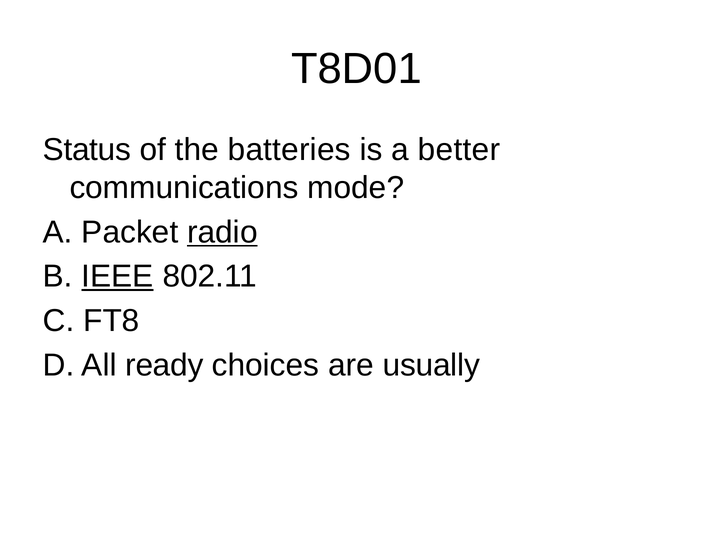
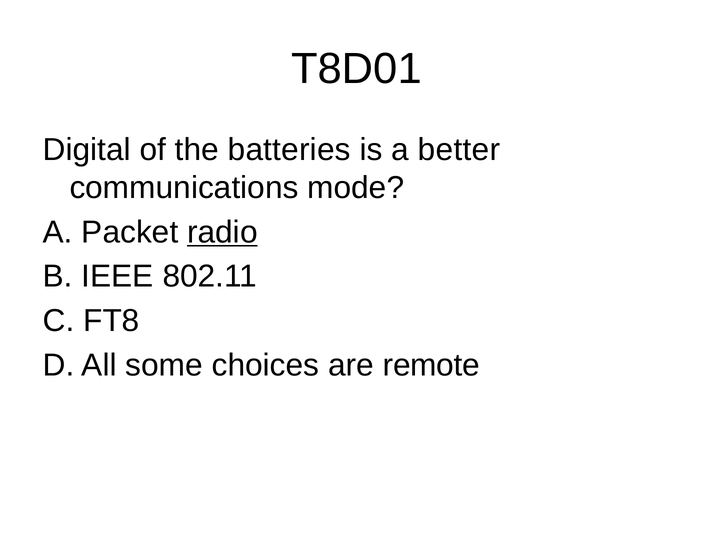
Status: Status -> Digital (87, 150)
IEEE underline: present -> none (118, 276)
ready: ready -> some (164, 365)
usually: usually -> remote (431, 365)
